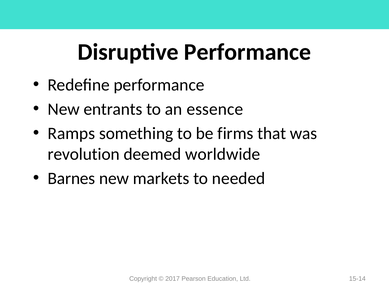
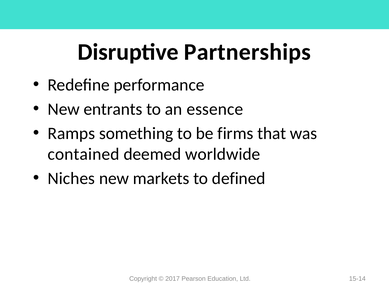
Disruptive Performance: Performance -> Partnerships (247, 52)
revolution: revolution -> contained (84, 154)
Barnes: Barnes -> Niches (71, 178)
needed: needed -> defined (239, 178)
